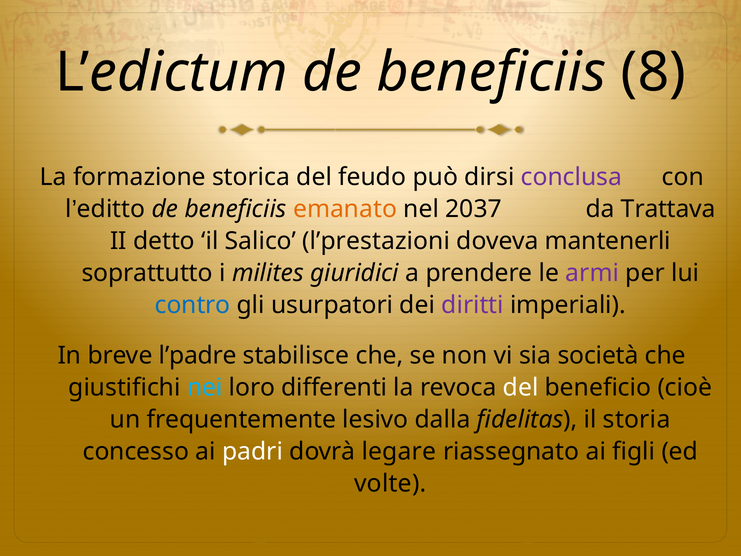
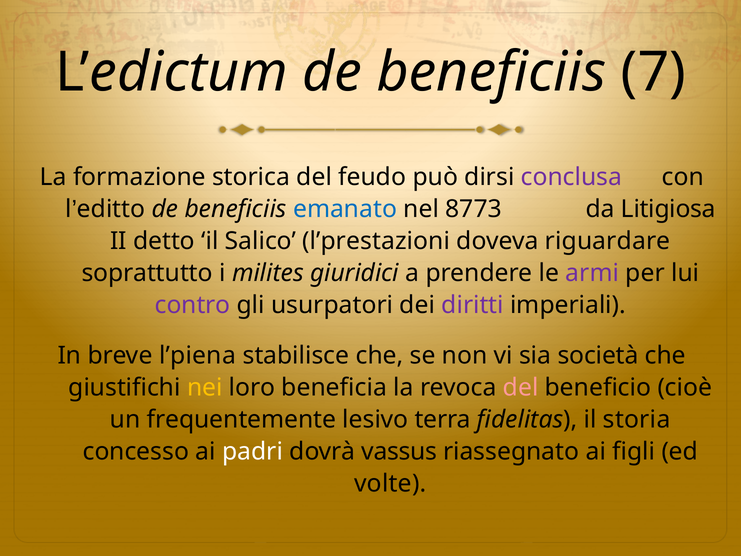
8: 8 -> 7 (653, 72)
emanato colour: orange -> blue (345, 209)
2037: 2037 -> 8773 (474, 209)
Trattava: Trattava -> Litigiosa (668, 209)
mantenerli: mantenerli -> riguardare (608, 241)
contro colour: blue -> purple (193, 305)
l’padre: l’padre -> l’piena (197, 356)
nei colour: light blue -> yellow (205, 388)
differenti: differenti -> beneficia (334, 388)
del colour: white -> pink (521, 388)
dalla: dalla -> terra (443, 420)
legare: legare -> vassus (399, 452)
